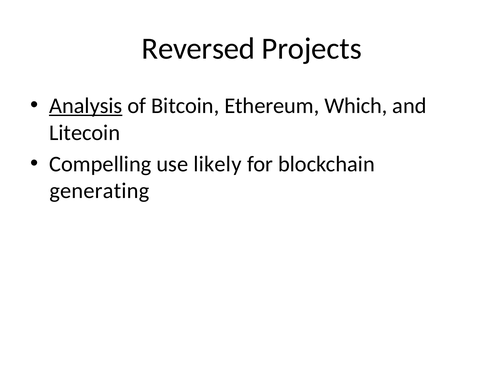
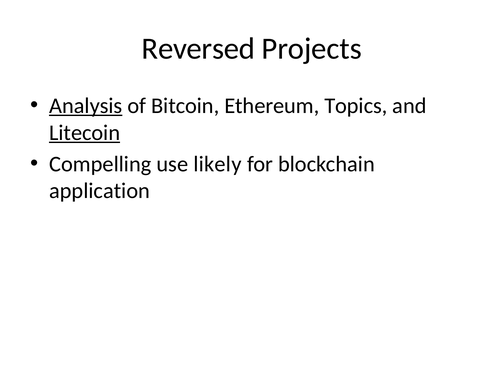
Which: Which -> Topics (356, 106)
Litecoin underline: none -> present (85, 133)
generating: generating -> application (100, 191)
